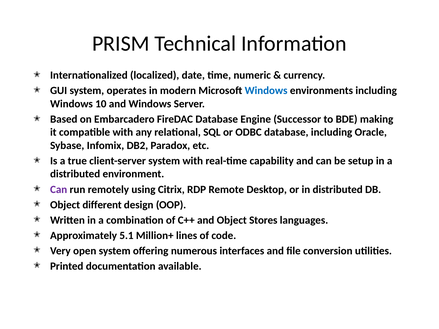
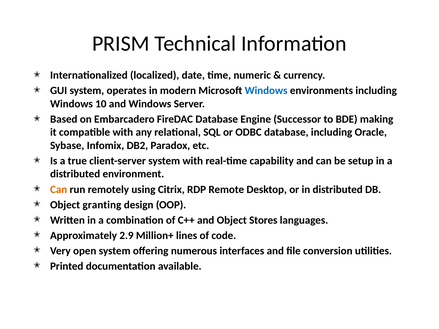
Can colour: purple -> orange (59, 190)
different: different -> granting (102, 205)
5.1: 5.1 -> 2.9 (126, 236)
